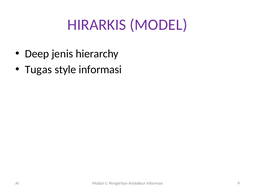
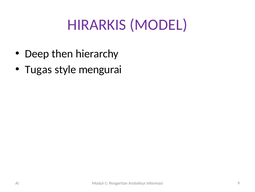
jenis: jenis -> then (62, 53)
style informasi: informasi -> mengurai (100, 69)
